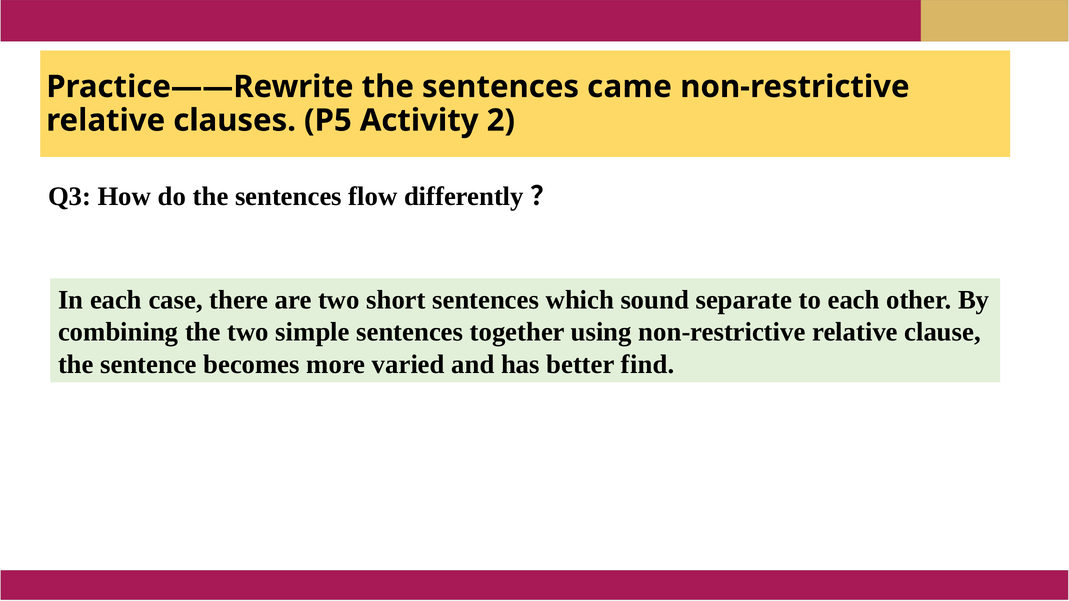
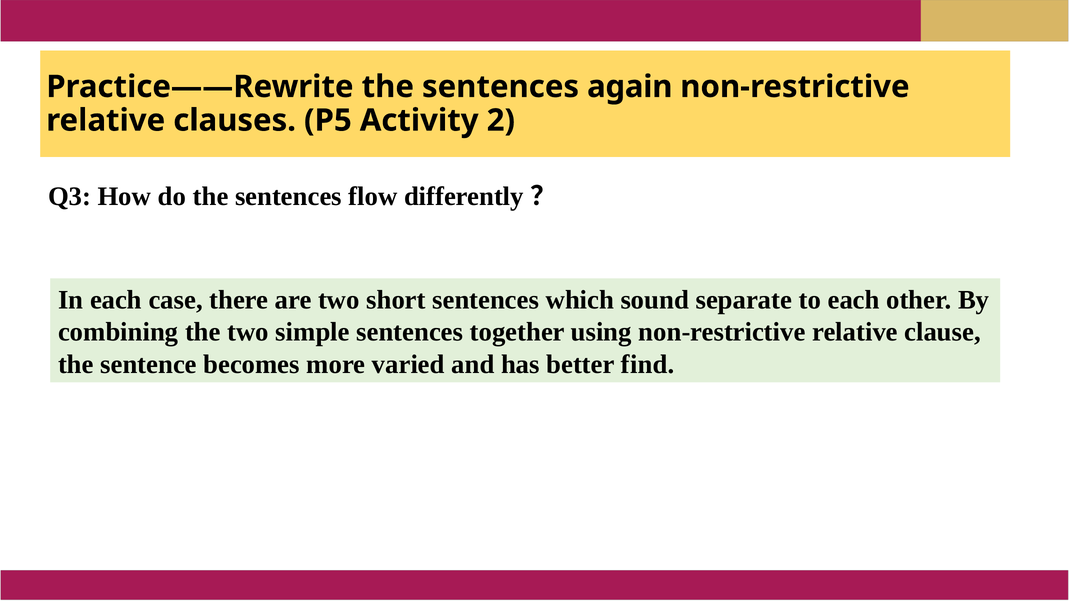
came: came -> again (630, 87)
